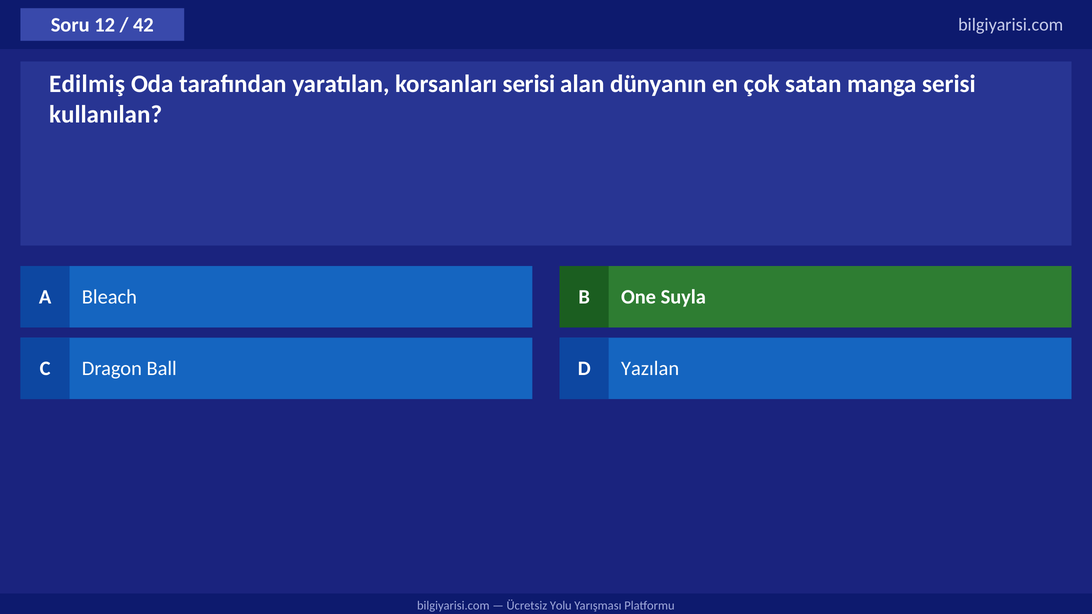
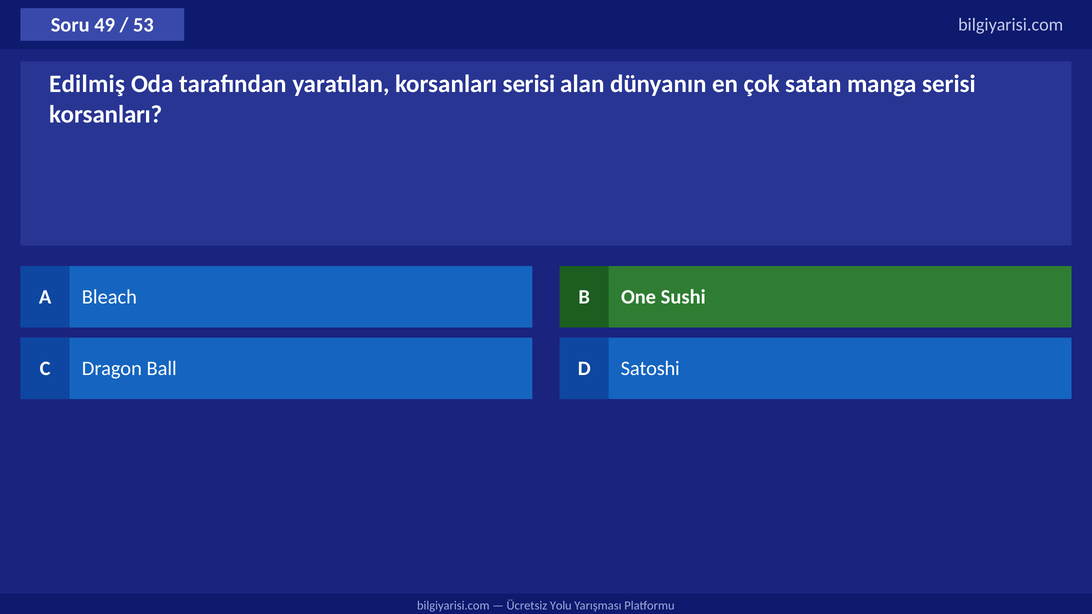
12: 12 -> 49 (105, 25)
42: 42 -> 53 (143, 25)
kullanılan: kullanılan -> korsanları (106, 114)
Suyla: Suyla -> Sushi (683, 297)
Yazılan: Yazılan -> Satoshi (650, 369)
